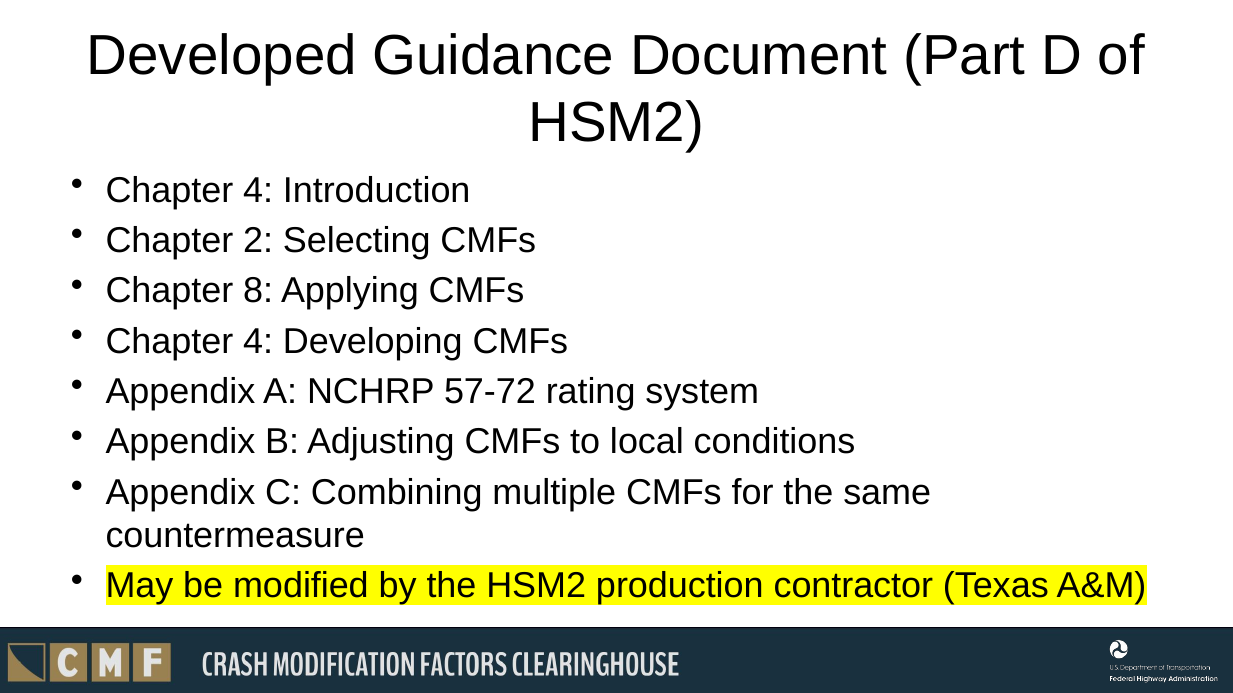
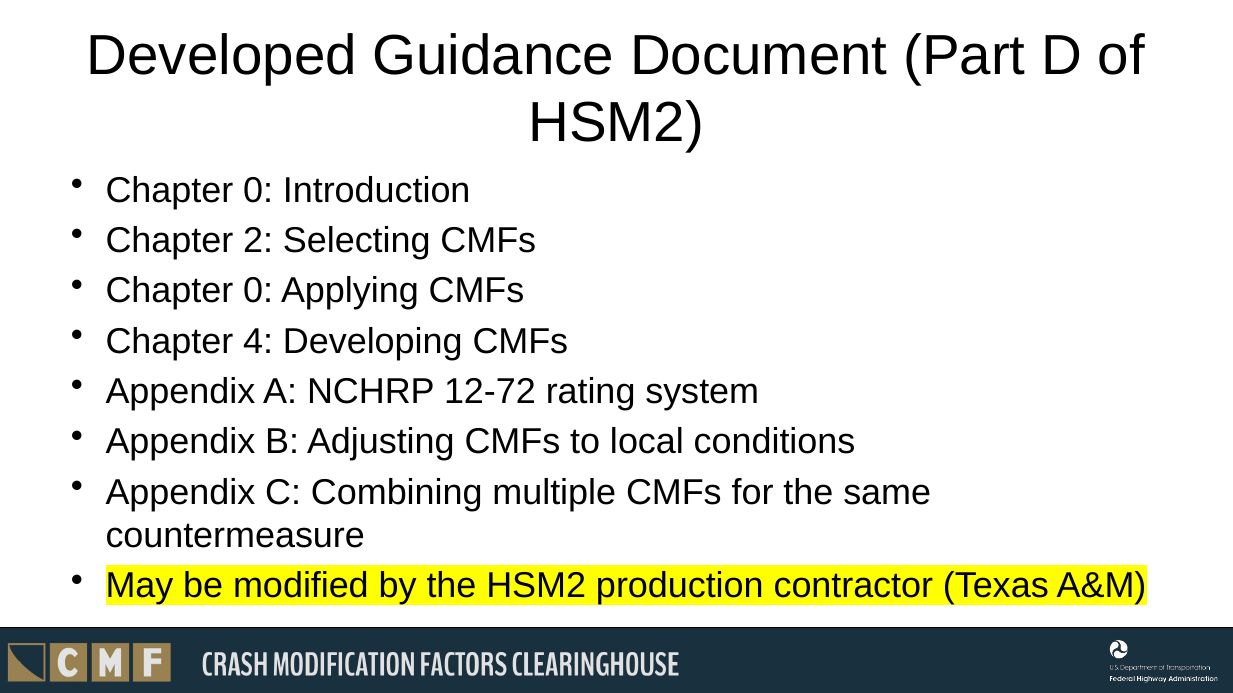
4: 4 -> 0 (258, 191)
8: 8 -> 0 (258, 291)
57-72: 57-72 -> 12-72 (490, 392)
